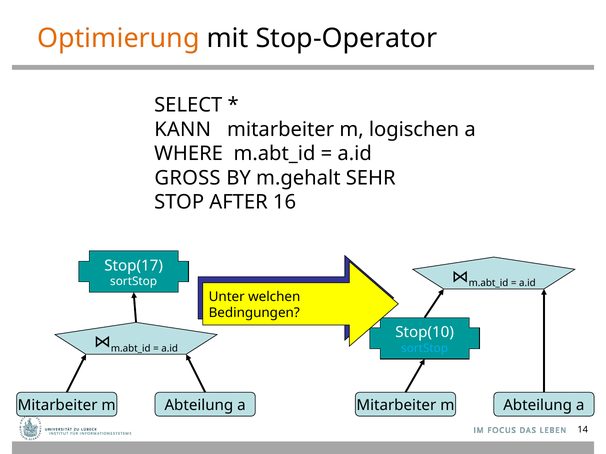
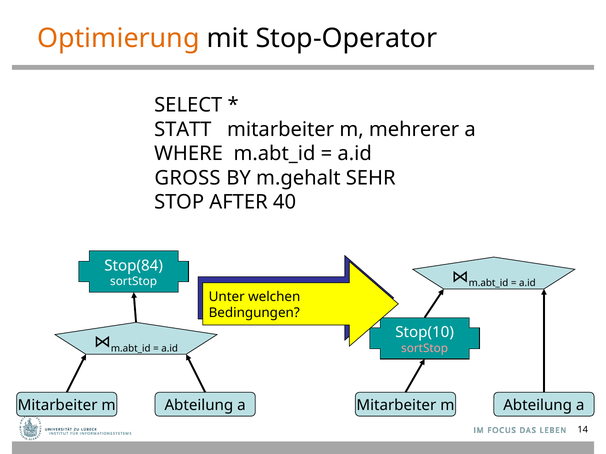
KANN: KANN -> STATT (183, 130)
logischen: logischen -> mehrerer (414, 130)
16: 16 -> 40 (285, 202)
Stop(17: Stop(17 -> Stop(84 (134, 266)
sortStop colour: light blue -> pink (425, 349)
